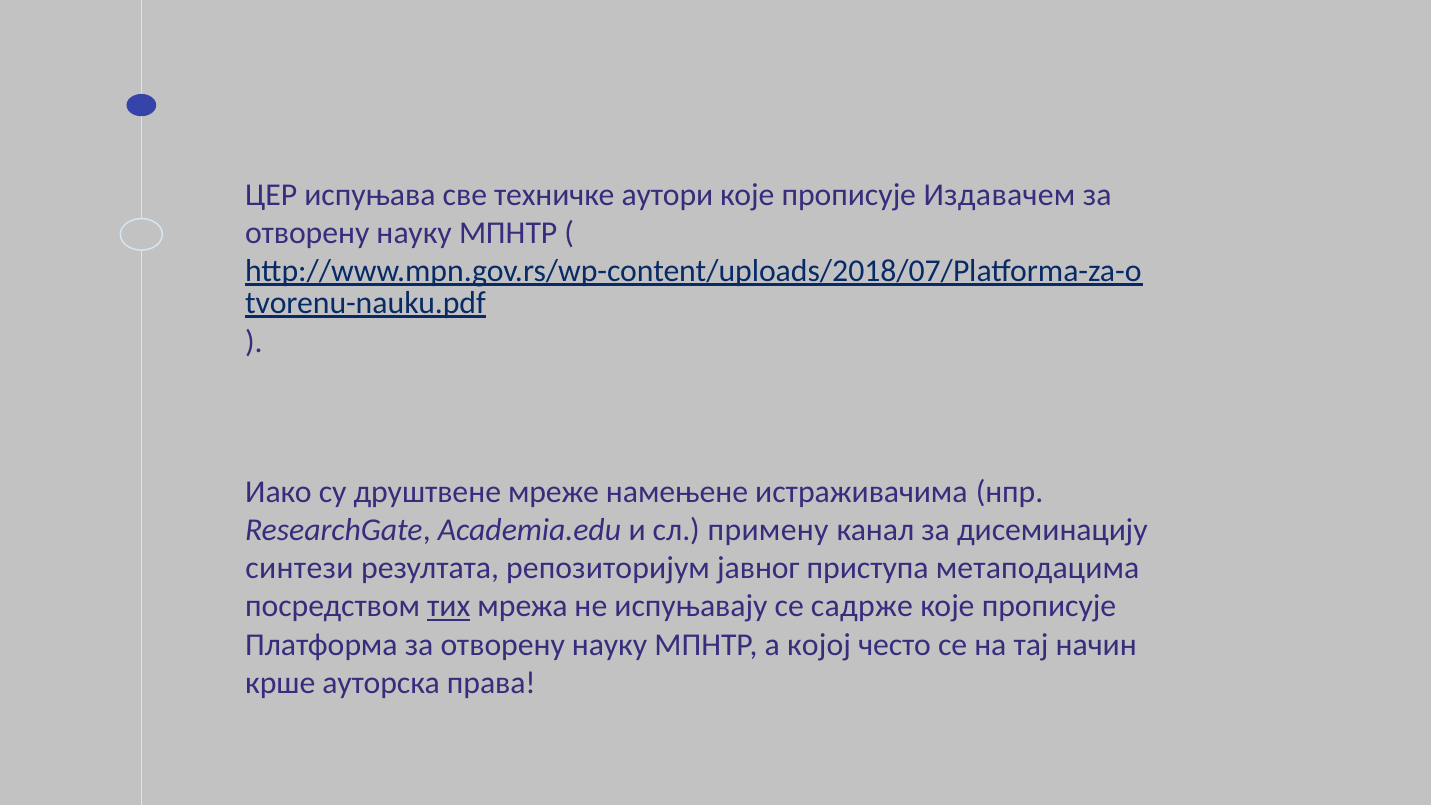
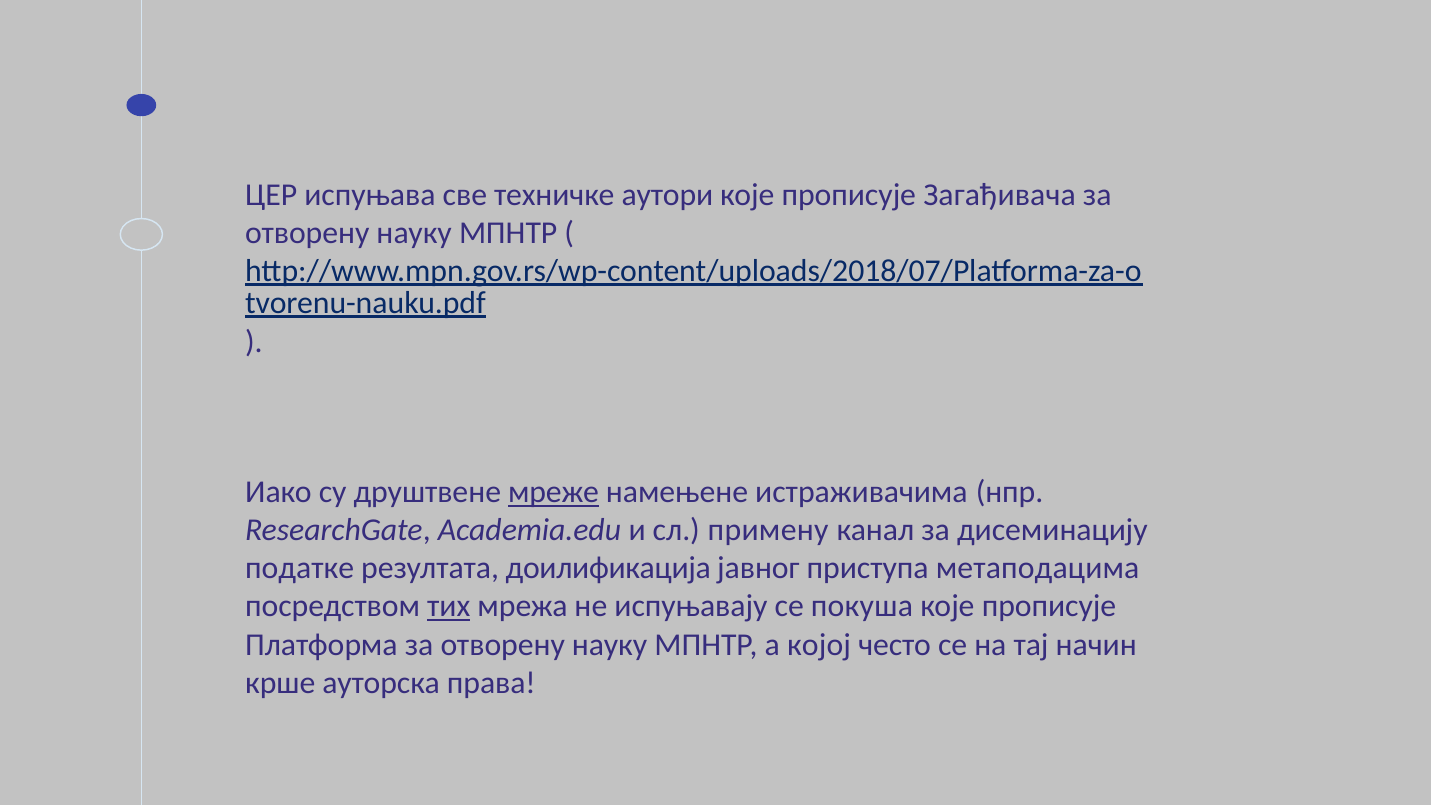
Издавачем: Издавачем -> Загађивача (1000, 195)
мреже underline: none -> present (554, 492)
синтези: синтези -> податке (300, 568)
репозиторијум: репозиторијум -> доилификација (608, 568)
садрже: садрже -> покуша (862, 606)
